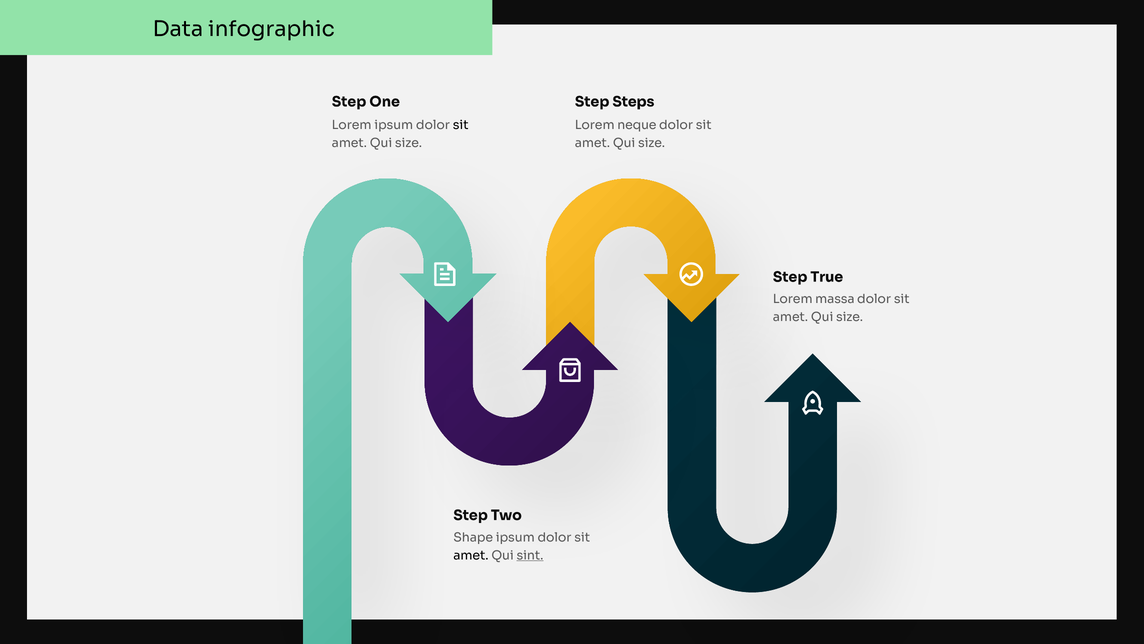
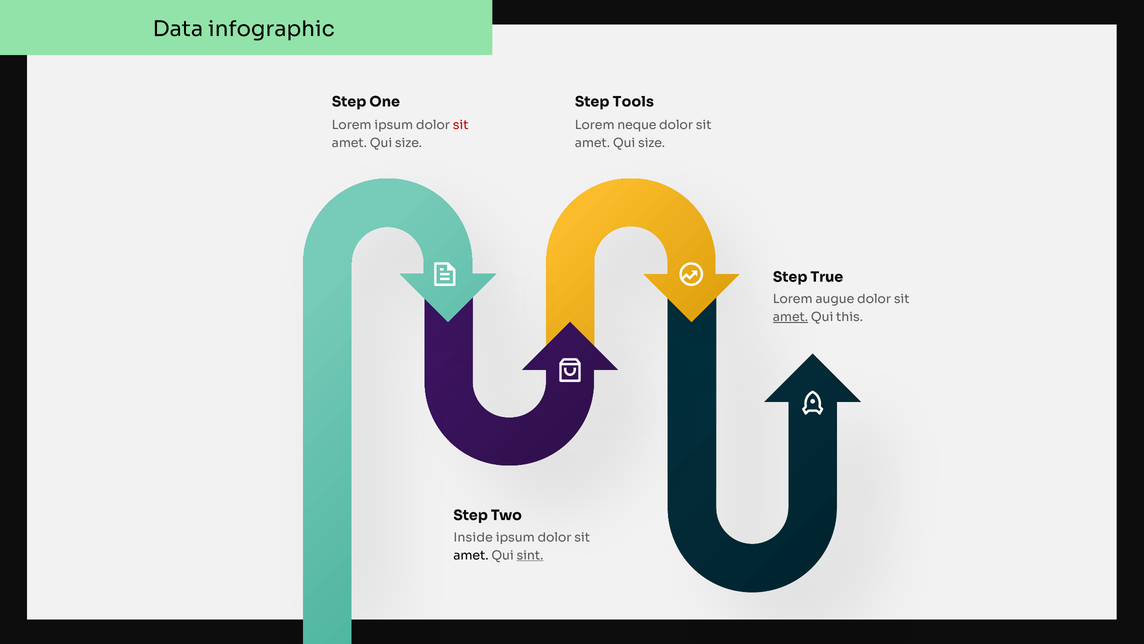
Steps: Steps -> Tools (633, 102)
sit colour: black -> red (461, 125)
massa: massa -> augue (835, 299)
amet underline: none -> present (790, 317)
size: size -> this (850, 317)
Shape: Shape -> Inside (473, 537)
